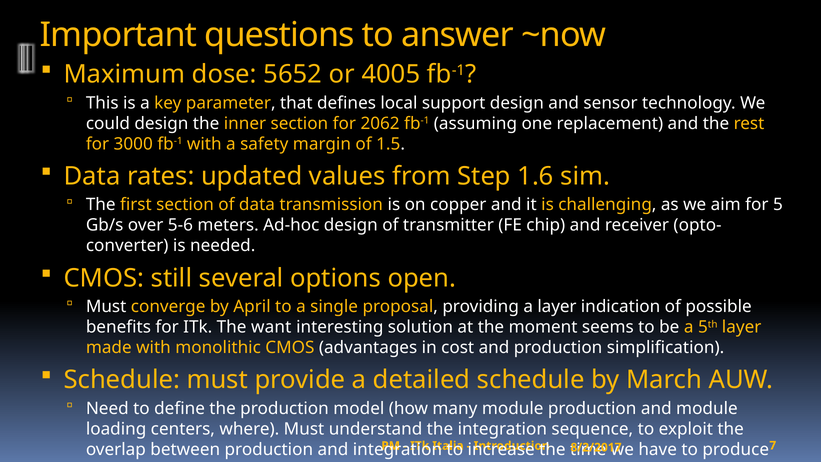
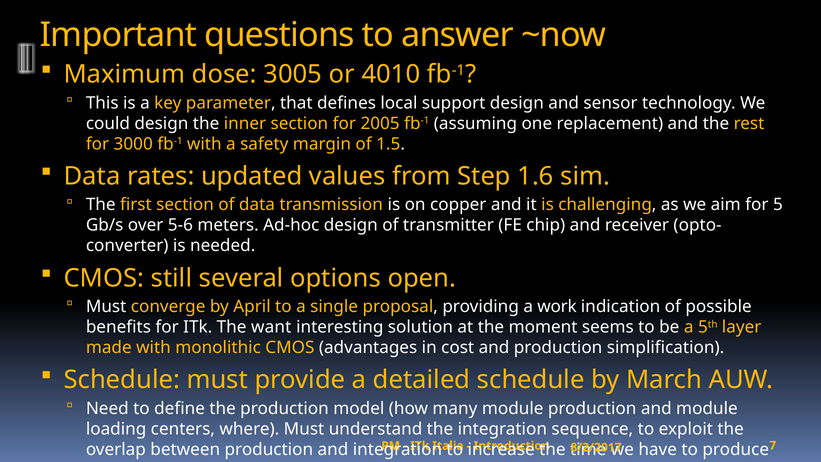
5652: 5652 -> 3005 (293, 74)
4005: 4005 -> 4010 (391, 74)
2062: 2062 -> 2005 (380, 123)
a layer: layer -> work (557, 306)
